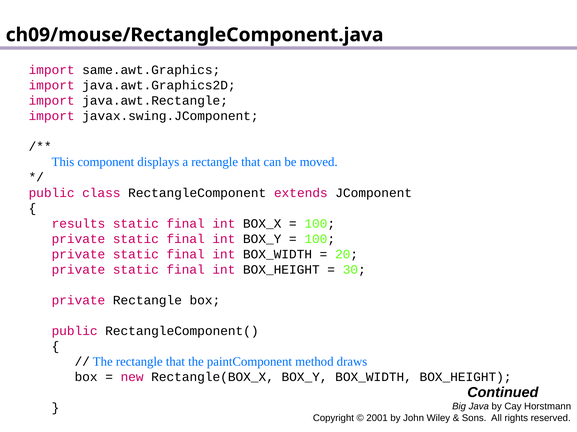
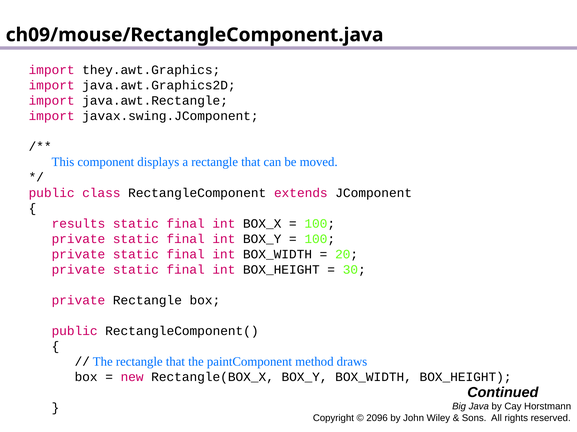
same.awt.Graphics: same.awt.Graphics -> they.awt.Graphics (151, 70)
2001: 2001 -> 2096 (377, 419)
